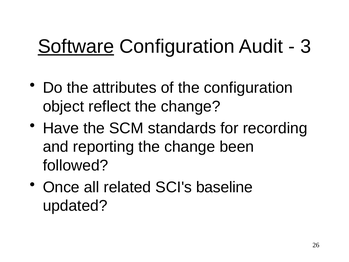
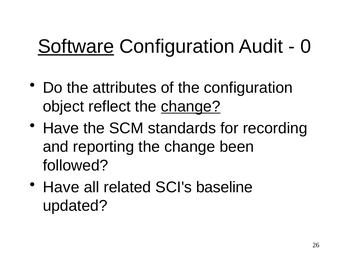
3: 3 -> 0 (306, 46)
change underline: none -> present (191, 106)
Once: Once -> Have (61, 187)
